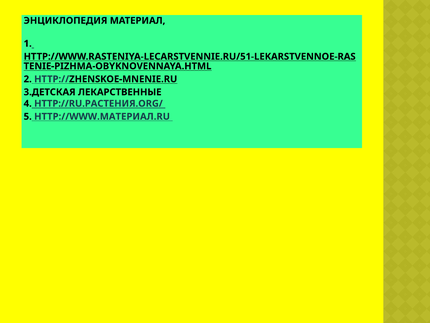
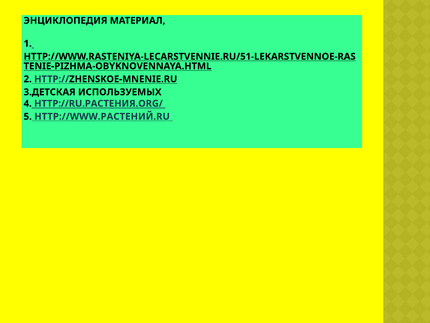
ЛЕКАРСТВЕННЫЕ: ЛЕКАРСТВЕННЫЕ -> ИСПОЛЬЗУЕМЫХ (120, 92)
HTTP://WWW.МАТЕРИАЛ.RU: HTTP://WWW.МАТЕРИАЛ.RU -> HTTP://WWW.РАСТЕНИЙ.RU (102, 116)
